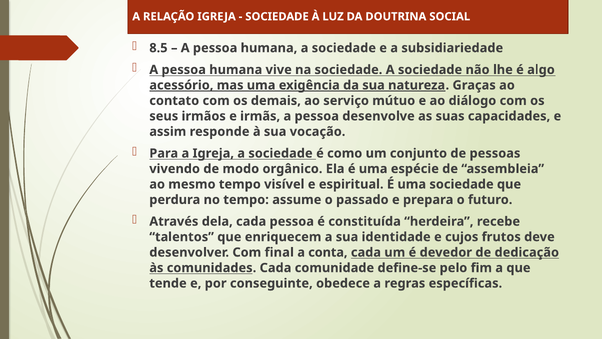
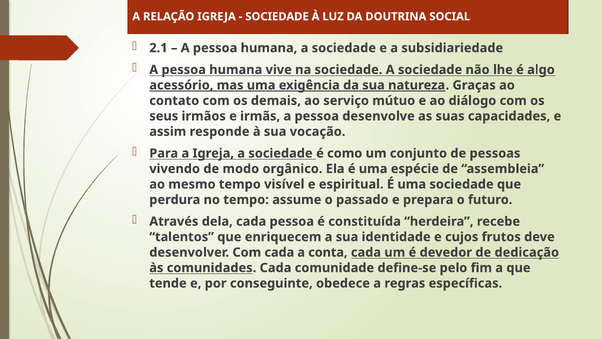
8.5: 8.5 -> 2.1 (158, 48)
Com final: final -> cada (279, 252)
